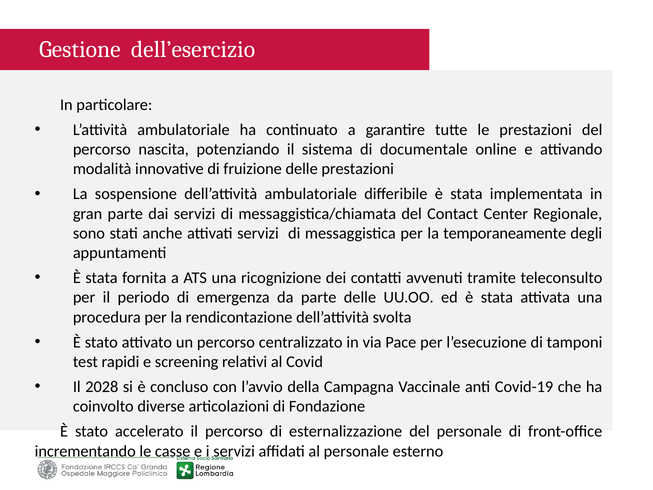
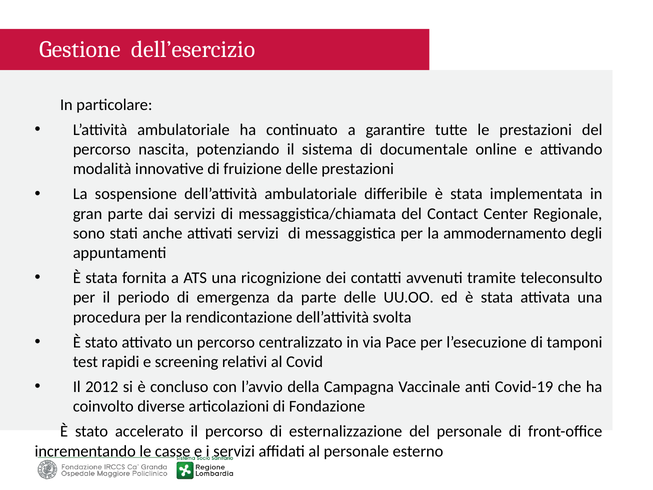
temporaneamente: temporaneamente -> ammodernamento (505, 233)
2028: 2028 -> 2012 (102, 387)
